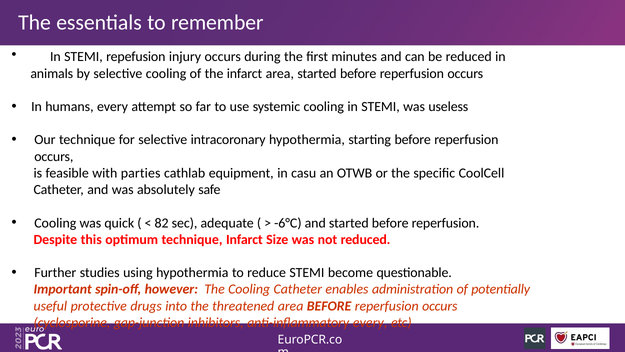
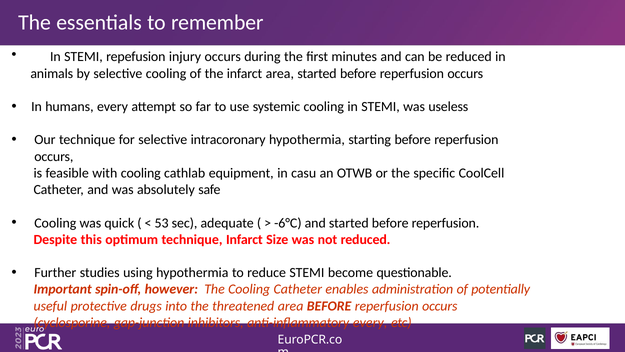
with parties: parties -> cooling (141, 173)
82: 82 -> 53 (162, 223)
